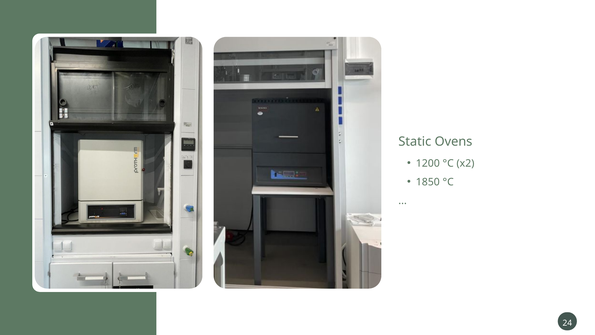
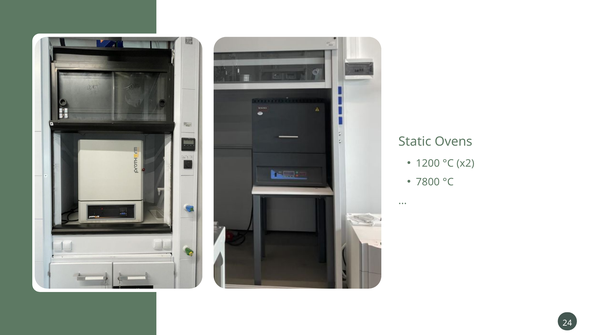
1850: 1850 -> 7800 (428, 182)
